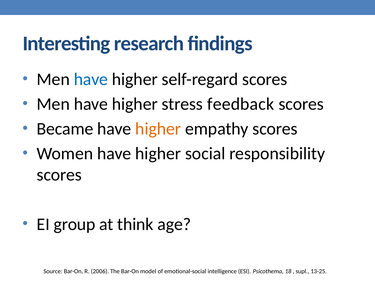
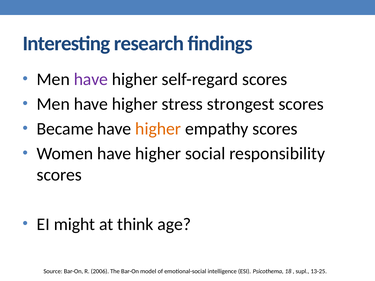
have colour: blue -> purple (91, 79)
feedback: feedback -> strongest (241, 104)
group: group -> might (74, 224)
